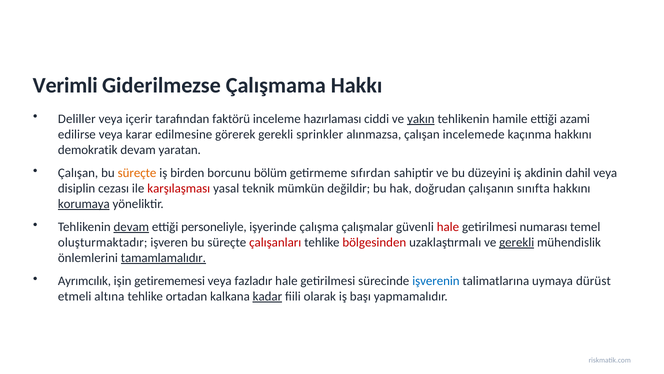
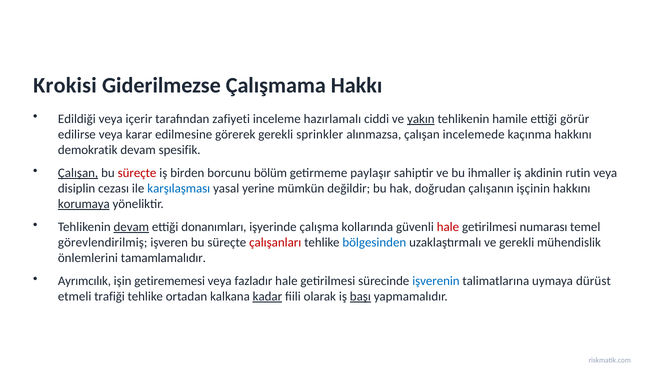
Verimli: Verimli -> Krokisi (65, 85)
Deliller: Deliller -> Edildiği (77, 119)
faktörü: faktörü -> zafiyeti (231, 119)
hazırlaması: hazırlaması -> hazırlamalı (332, 119)
azami: azami -> görür (575, 119)
yaratan: yaratan -> spesifik (180, 150)
Çalışan underline: none -> present (78, 173)
süreçte colour: orange -> red (137, 173)
sıfırdan: sıfırdan -> paylaşır (371, 173)
düzeyini: düzeyini -> ihmaller (489, 173)
dahil: dahil -> rutin (578, 173)
karşılaşması colour: red -> blue (179, 188)
teknik: teknik -> yerine (258, 188)
sınıfta: sınıfta -> işçinin (533, 188)
personeliyle: personeliyle -> donanımları (214, 227)
çalışmalar: çalışmalar -> kollarında (367, 227)
oluşturmaktadır: oluşturmaktadır -> görevlendirilmiş (103, 242)
bölgesinden colour: red -> blue (374, 242)
gerekli underline: present -> none (517, 242)
tamamlamalıdır underline: present -> none (163, 258)
altına: altına -> trafiği (109, 296)
başı underline: none -> present (360, 296)
